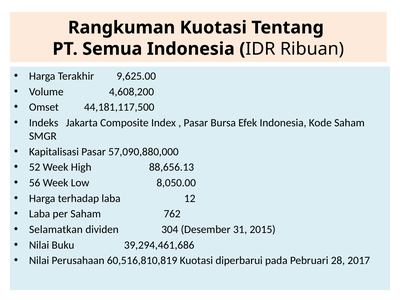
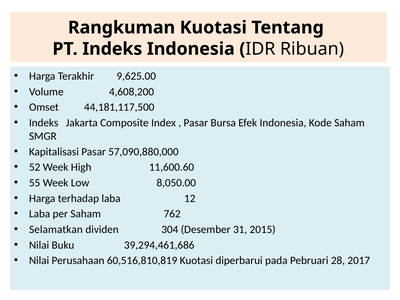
PT Semua: Semua -> Indeks (112, 49)
88,656.13: 88,656.13 -> 11,600.60 (172, 167)
56: 56 -> 55 (35, 183)
